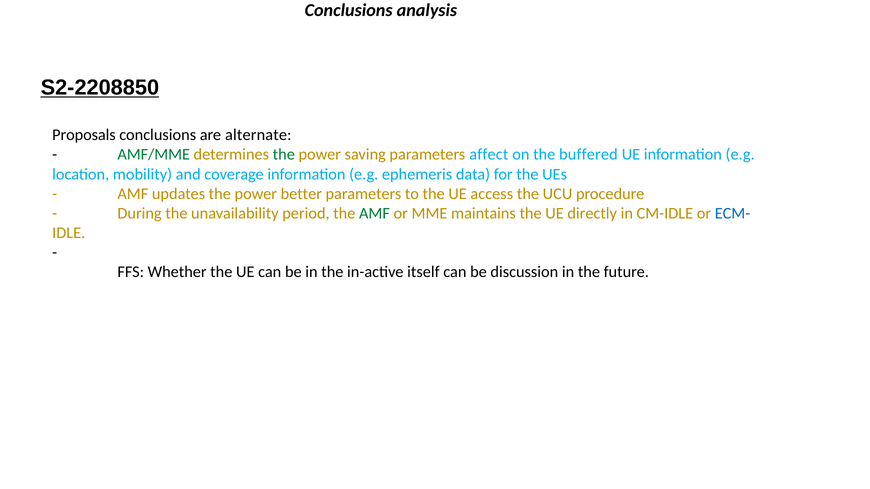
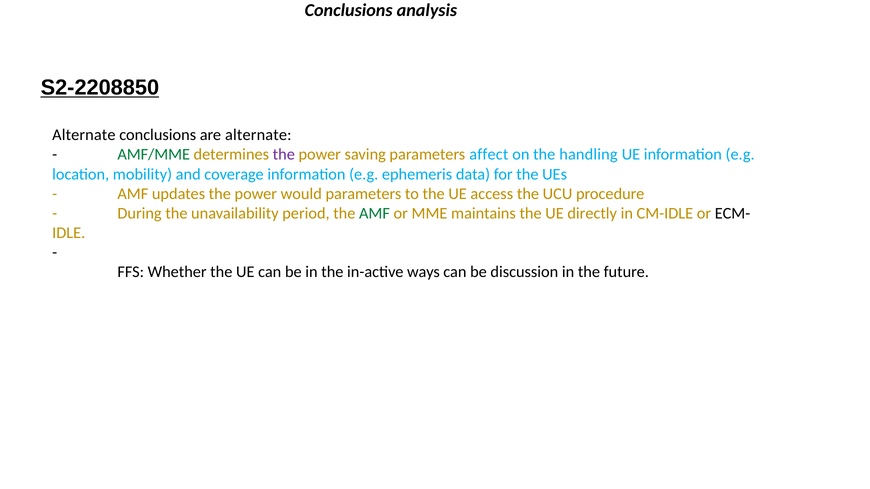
Proposals: Proposals -> Alternate (84, 135)
the colour: green -> purple (284, 155)
buffered: buffered -> handling (588, 155)
better: better -> would (301, 194)
ECM- colour: blue -> black (733, 213)
itself: itself -> ways (423, 272)
